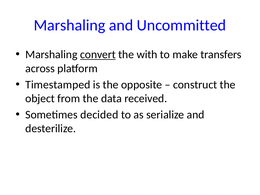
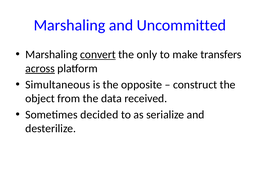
with: with -> only (147, 55)
across underline: none -> present (40, 68)
Timestamped: Timestamped -> Simultaneous (58, 85)
